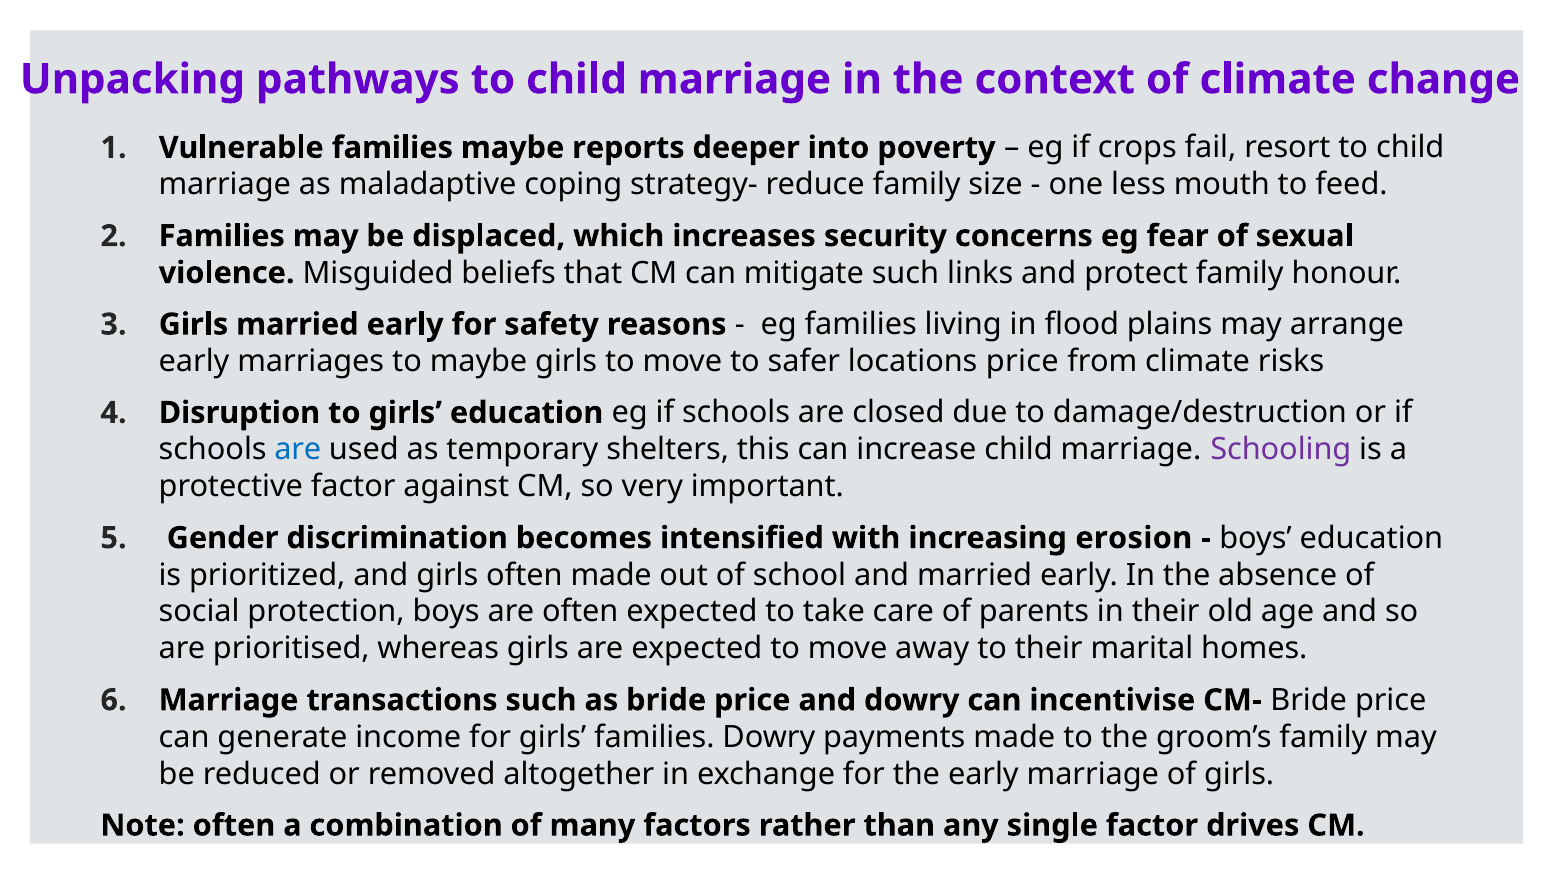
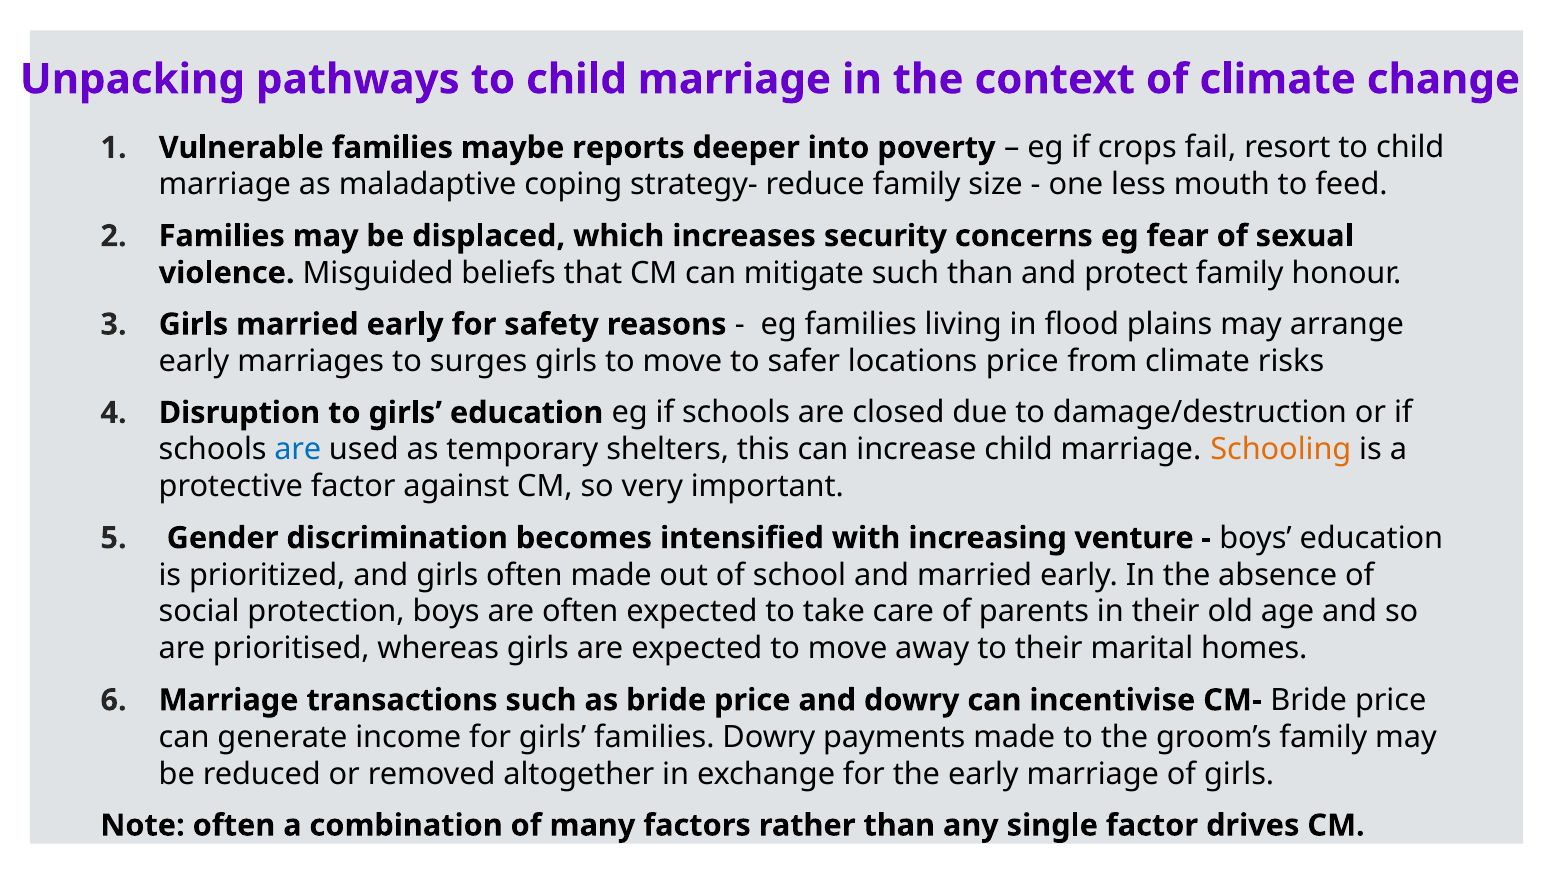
such links: links -> than (980, 273)
to maybe: maybe -> surges (479, 361)
Schooling colour: purple -> orange (1281, 449)
erosion: erosion -> venture (1134, 538)
